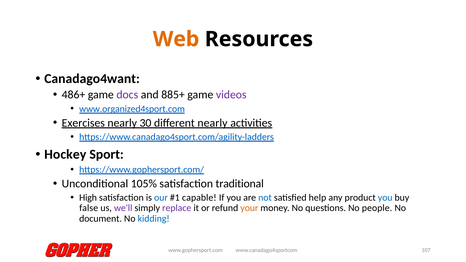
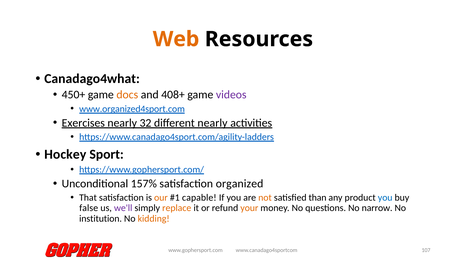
Canadago4want: Canadago4want -> Canadago4what (92, 79)
486+: 486+ -> 450+ (73, 95)
docs colour: purple -> orange (127, 95)
885+: 885+ -> 408+ (173, 95)
30: 30 -> 32 (145, 123)
105%: 105% -> 157% (144, 184)
traditional: traditional -> organized (240, 184)
High: High -> That (88, 198)
our colour: blue -> orange (161, 198)
not colour: blue -> orange (265, 198)
help: help -> than (318, 198)
replace colour: purple -> orange (177, 208)
people: people -> narrow (377, 208)
document: document -> institution (101, 219)
kidding colour: blue -> orange (154, 219)
